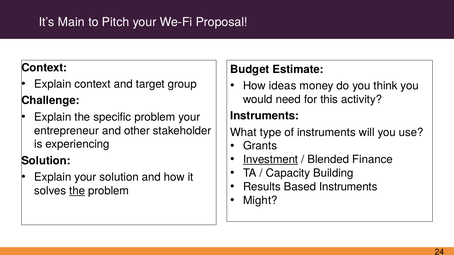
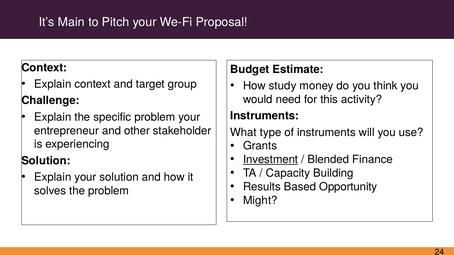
ideas: ideas -> study (283, 86)
Based Instruments: Instruments -> Opportunity (348, 187)
the underline: present -> none (77, 191)
